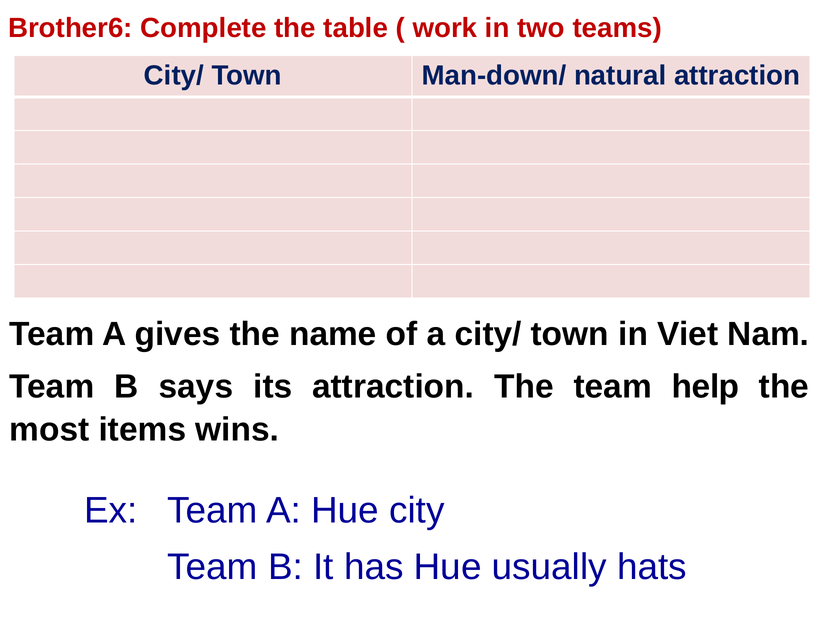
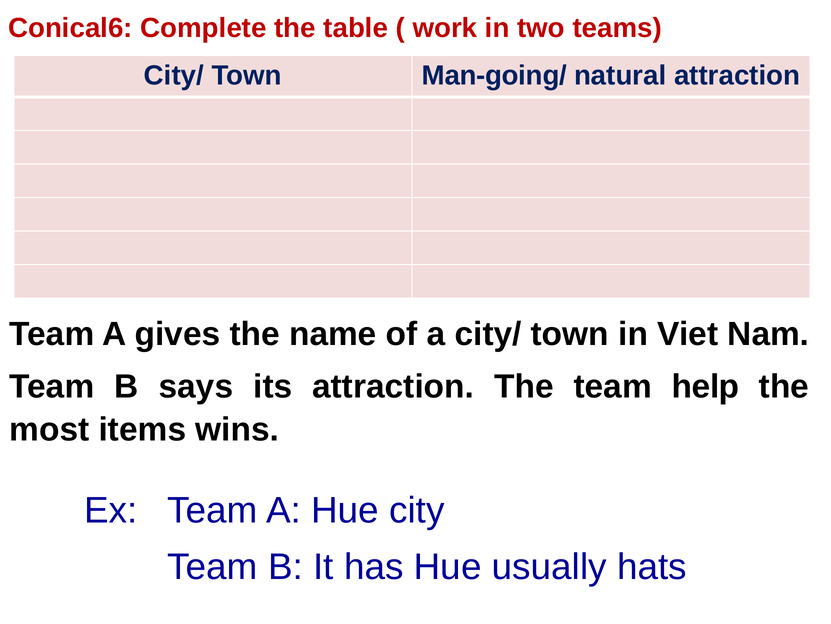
Brother6: Brother6 -> Conical6 (70, 28)
Man-down/: Man-down/ -> Man-going/ (494, 75)
